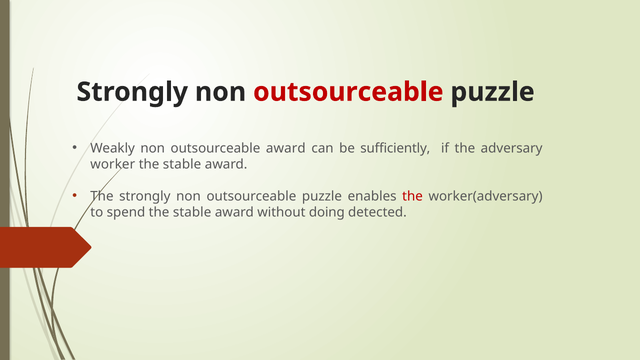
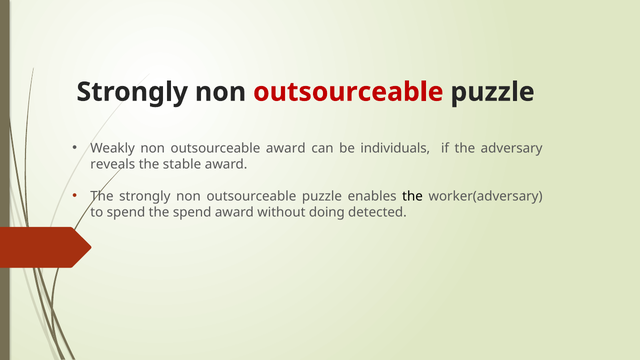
sufficiently: sufficiently -> individuals (395, 148)
worker: worker -> reveals (113, 164)
the colour: red -> black (413, 196)
spend the stable: stable -> spend (192, 212)
